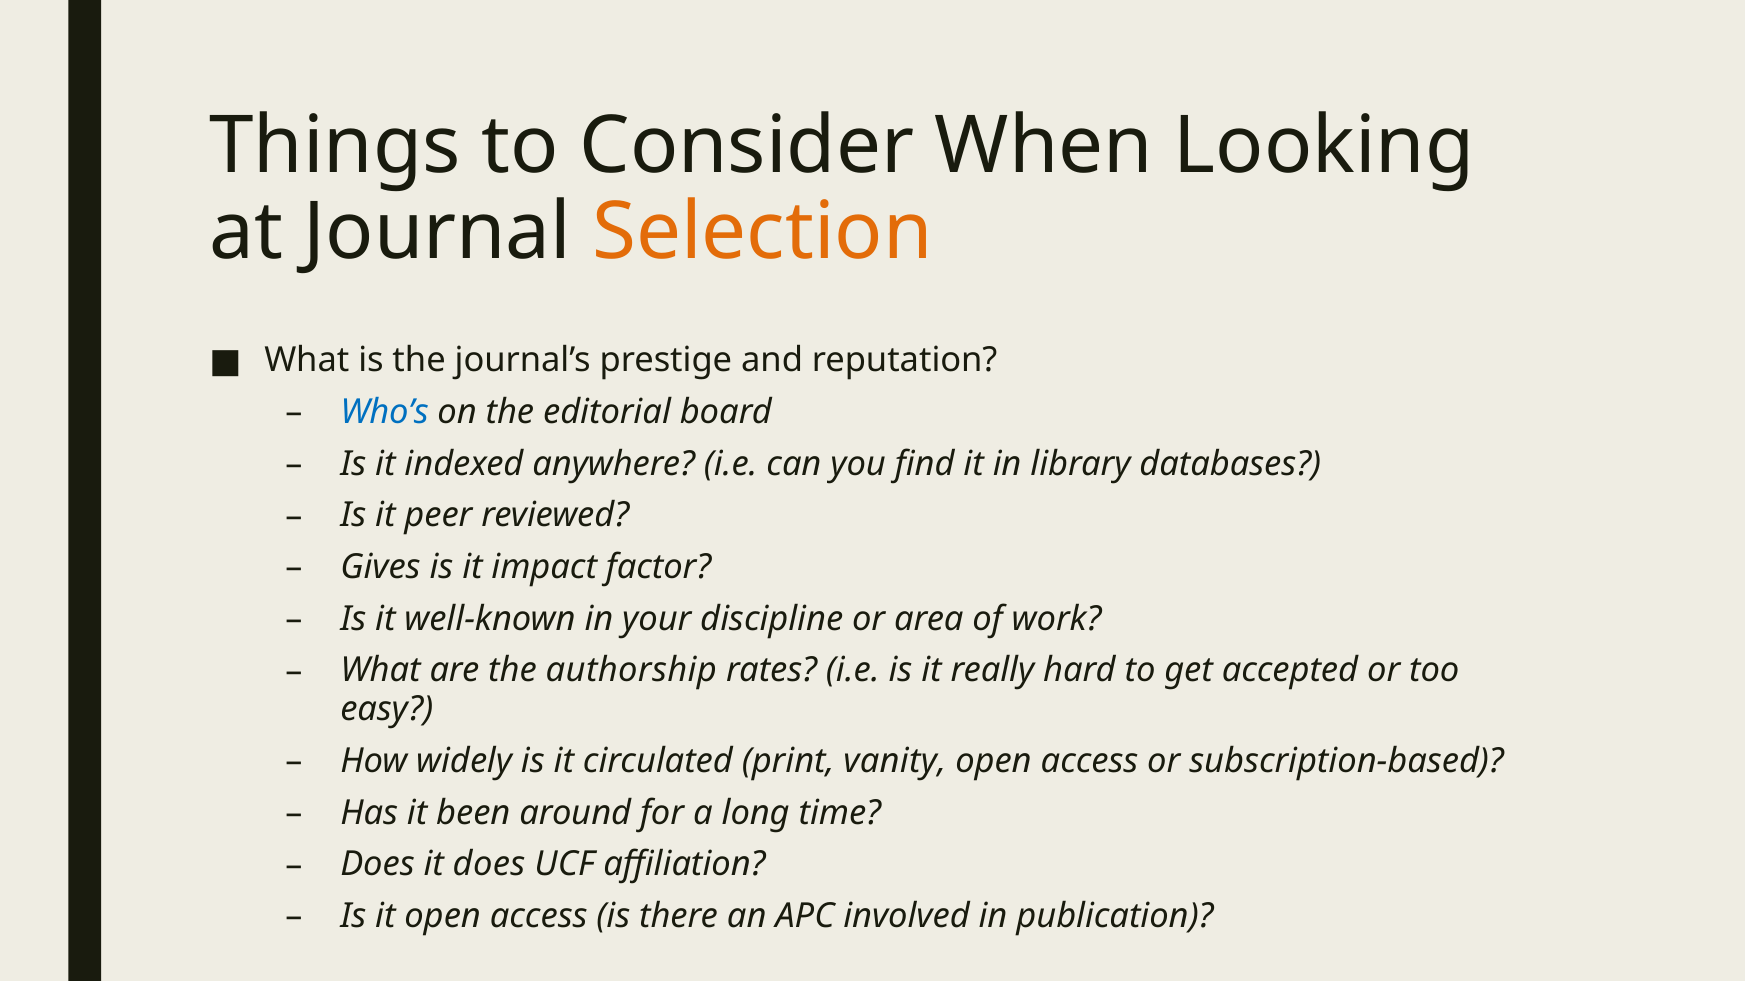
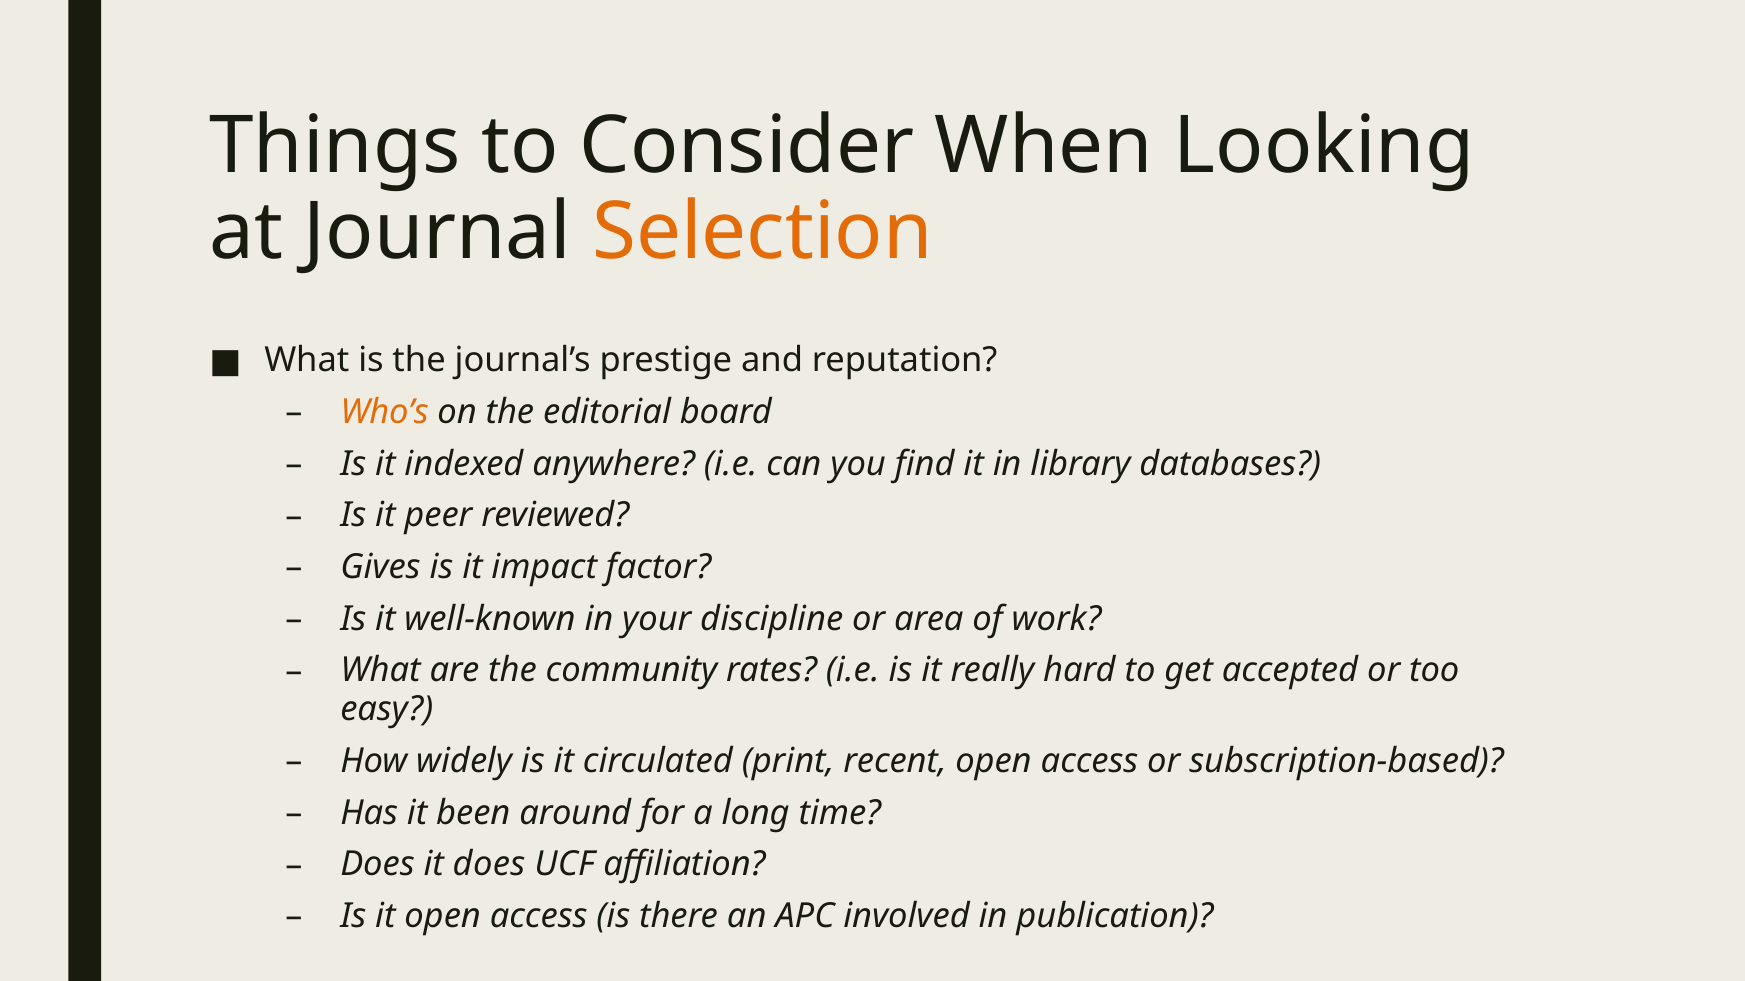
Who’s colour: blue -> orange (385, 412)
authorship: authorship -> community (632, 671)
vanity: vanity -> recent (895, 761)
